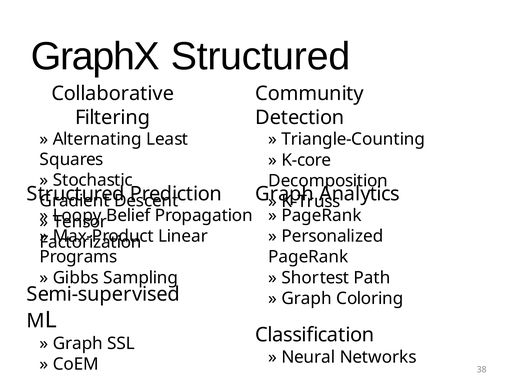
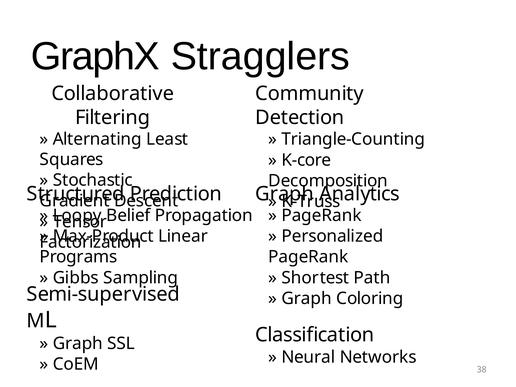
GraphX Structured: Structured -> Stragglers (260, 56)
